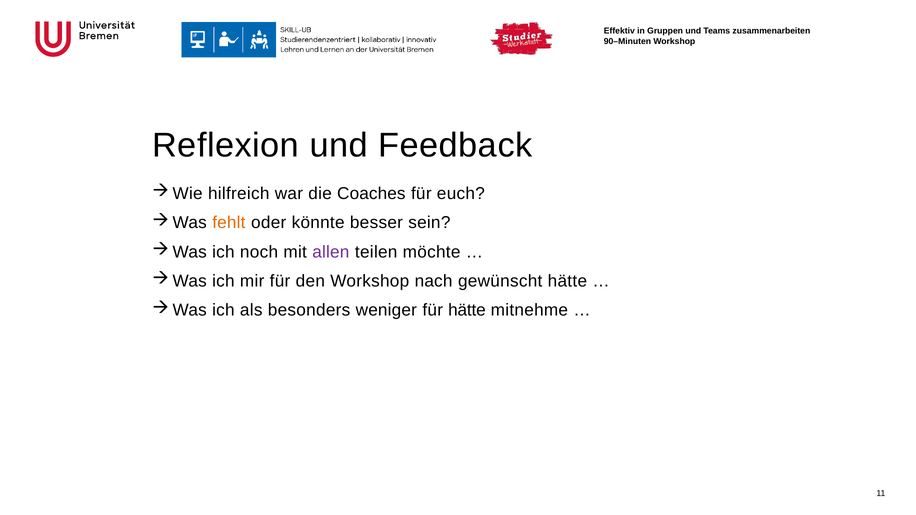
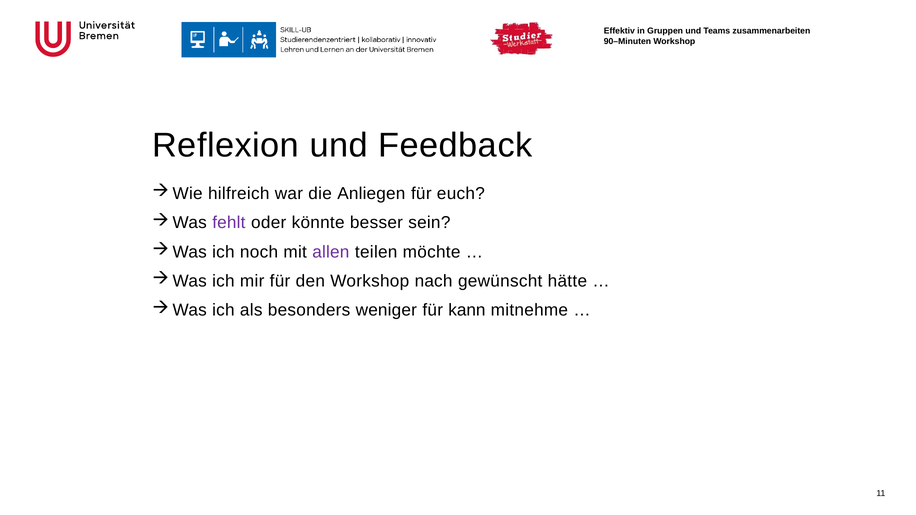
Coaches: Coaches -> Anliegen (371, 194)
fehlt colour: orange -> purple (229, 223)
für hätte: hätte -> kann (467, 310)
